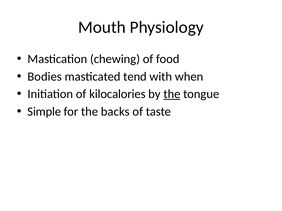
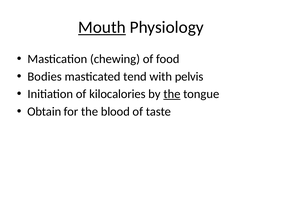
Mouth underline: none -> present (102, 27)
when: when -> pelvis (189, 77)
Simple: Simple -> Obtain (44, 112)
backs: backs -> blood (115, 112)
